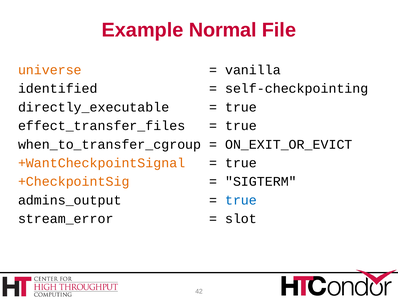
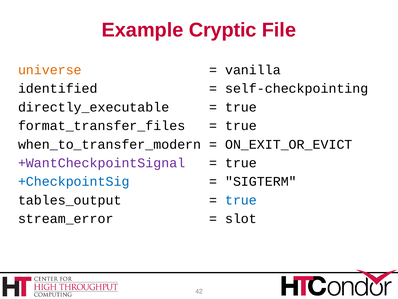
Normal: Normal -> Cryptic (223, 30)
effect_transfer_files: effect_transfer_files -> format_transfer_files (102, 126)
when_to_transfer_cgroup: when_to_transfer_cgroup -> when_to_transfer_modern (110, 144)
+WantCheckpointSignal colour: orange -> purple (102, 163)
+CheckpointSig colour: orange -> blue (74, 181)
admins_output: admins_output -> tables_output (70, 200)
